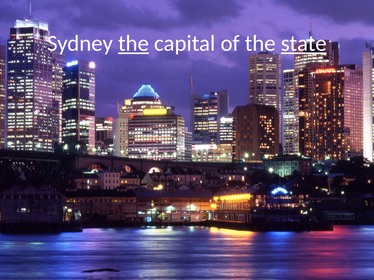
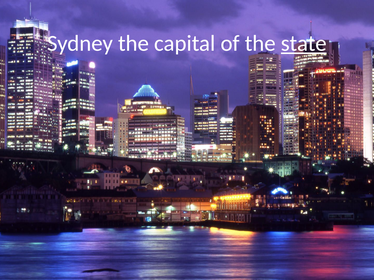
the underline: present -> none (134, 43)
